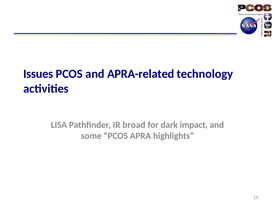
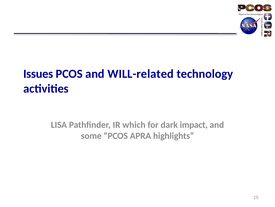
APRA-related: APRA-related -> WILL-related (141, 74)
broad: broad -> which (134, 124)
